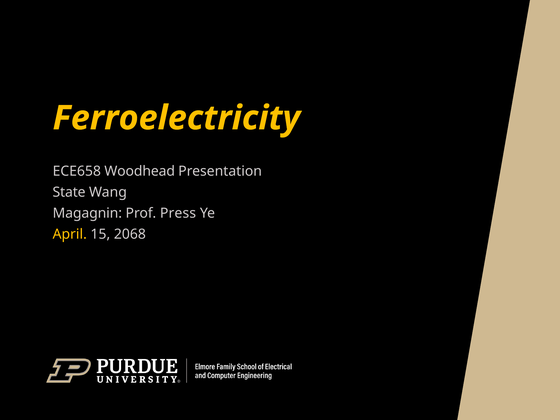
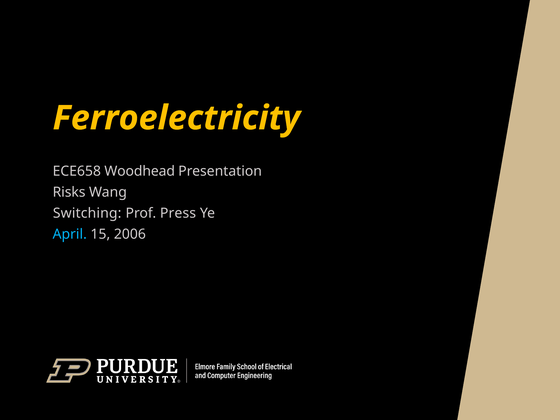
State: State -> Risks (69, 192)
Magagnin: Magagnin -> Switching (87, 213)
April colour: yellow -> light blue (70, 234)
2068: 2068 -> 2006 (130, 234)
